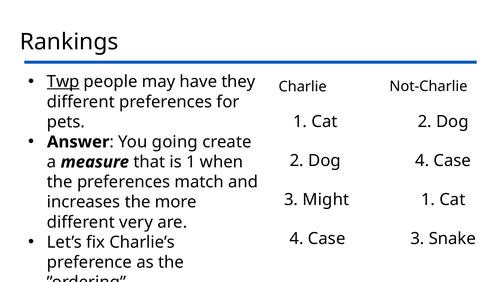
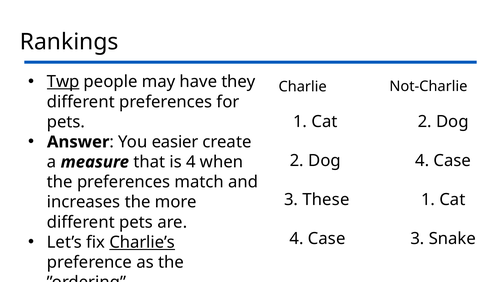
going: going -> easier (175, 142)
is 1: 1 -> 4 (191, 162)
Might: Might -> These (326, 199)
different very: very -> pets (136, 222)
Charlie’s underline: none -> present (142, 242)
